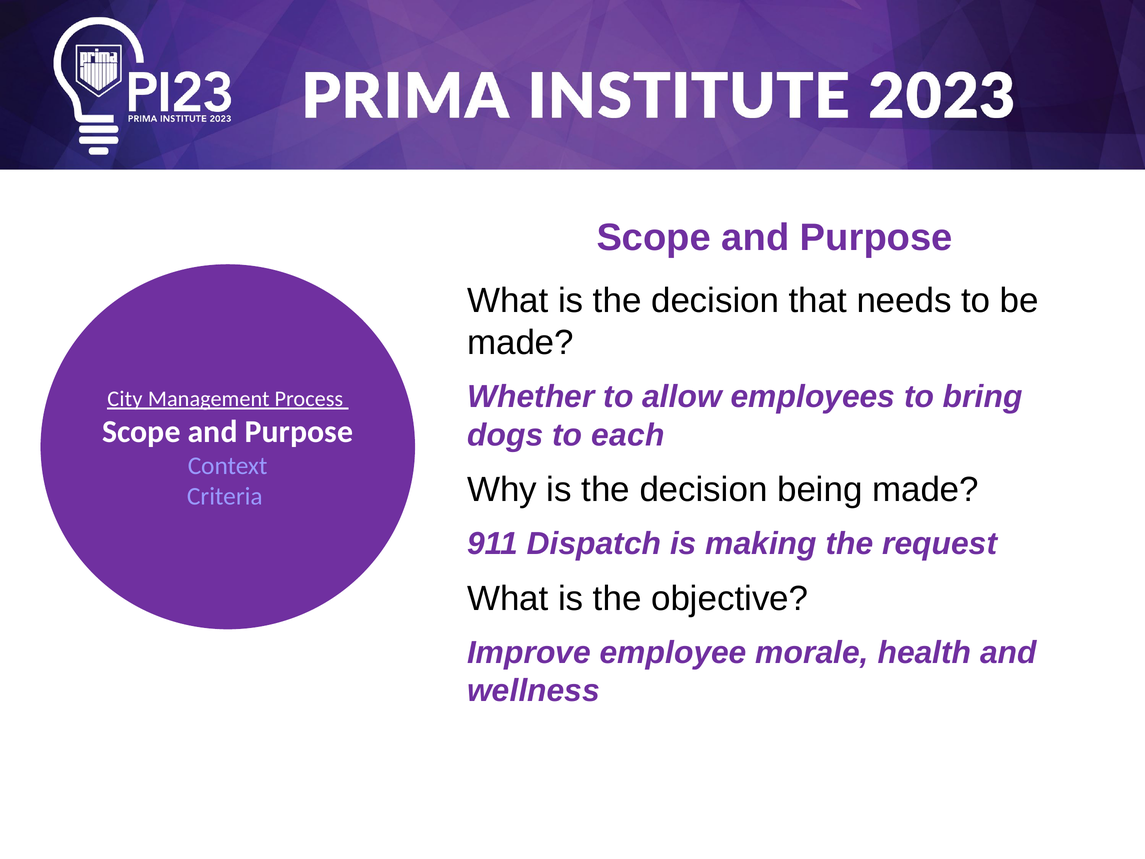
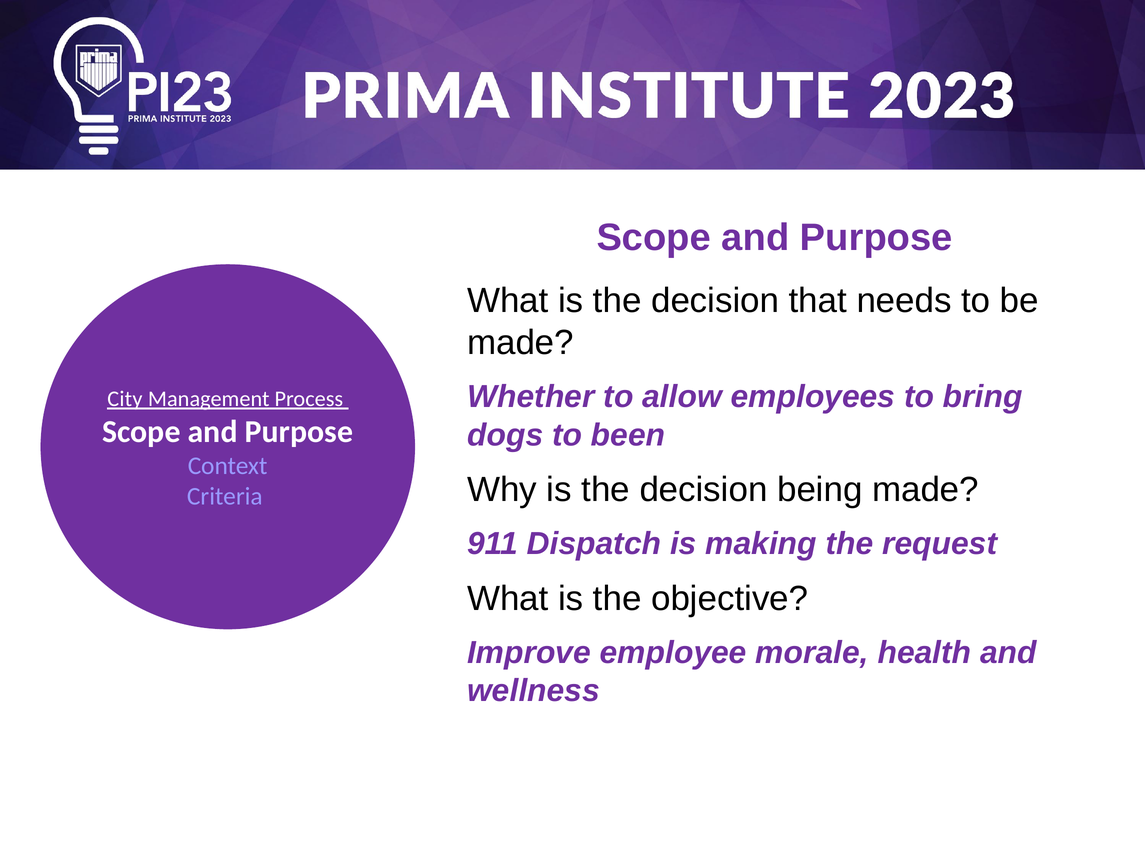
each: each -> been (628, 435)
